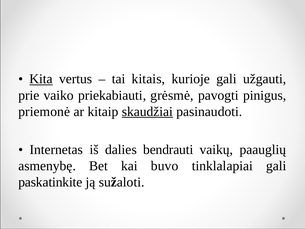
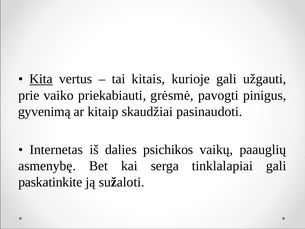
priemonė: priemonė -> gyvenimą (44, 111)
skaudžiai underline: present -> none (147, 111)
bendrauti: bendrauti -> psichikos (168, 149)
buvo: buvo -> serga (165, 166)
